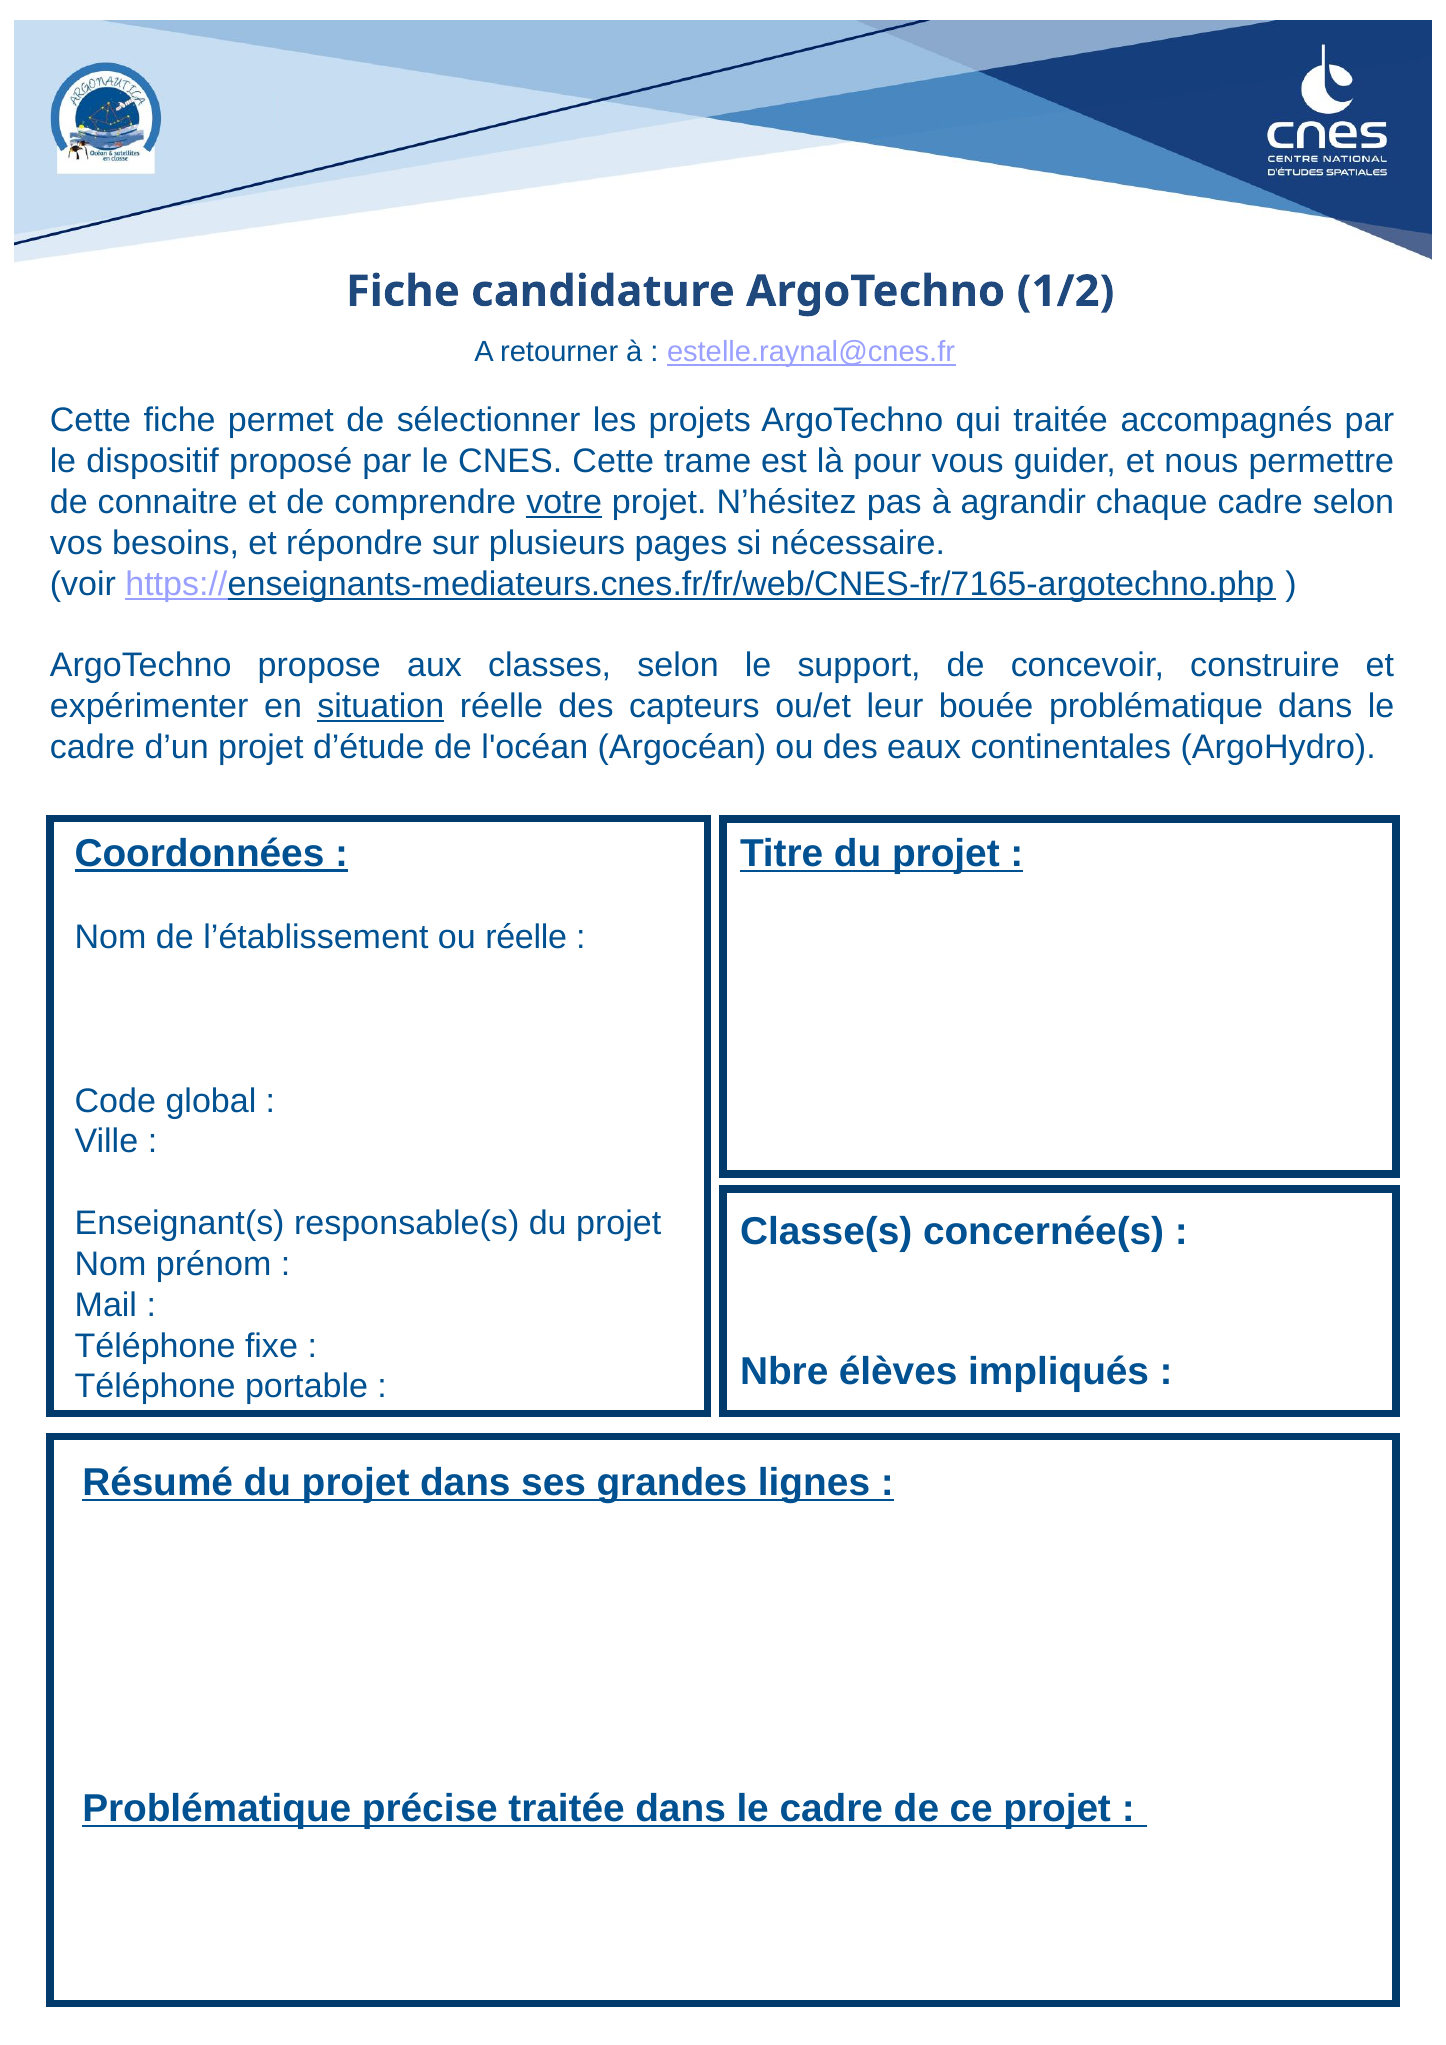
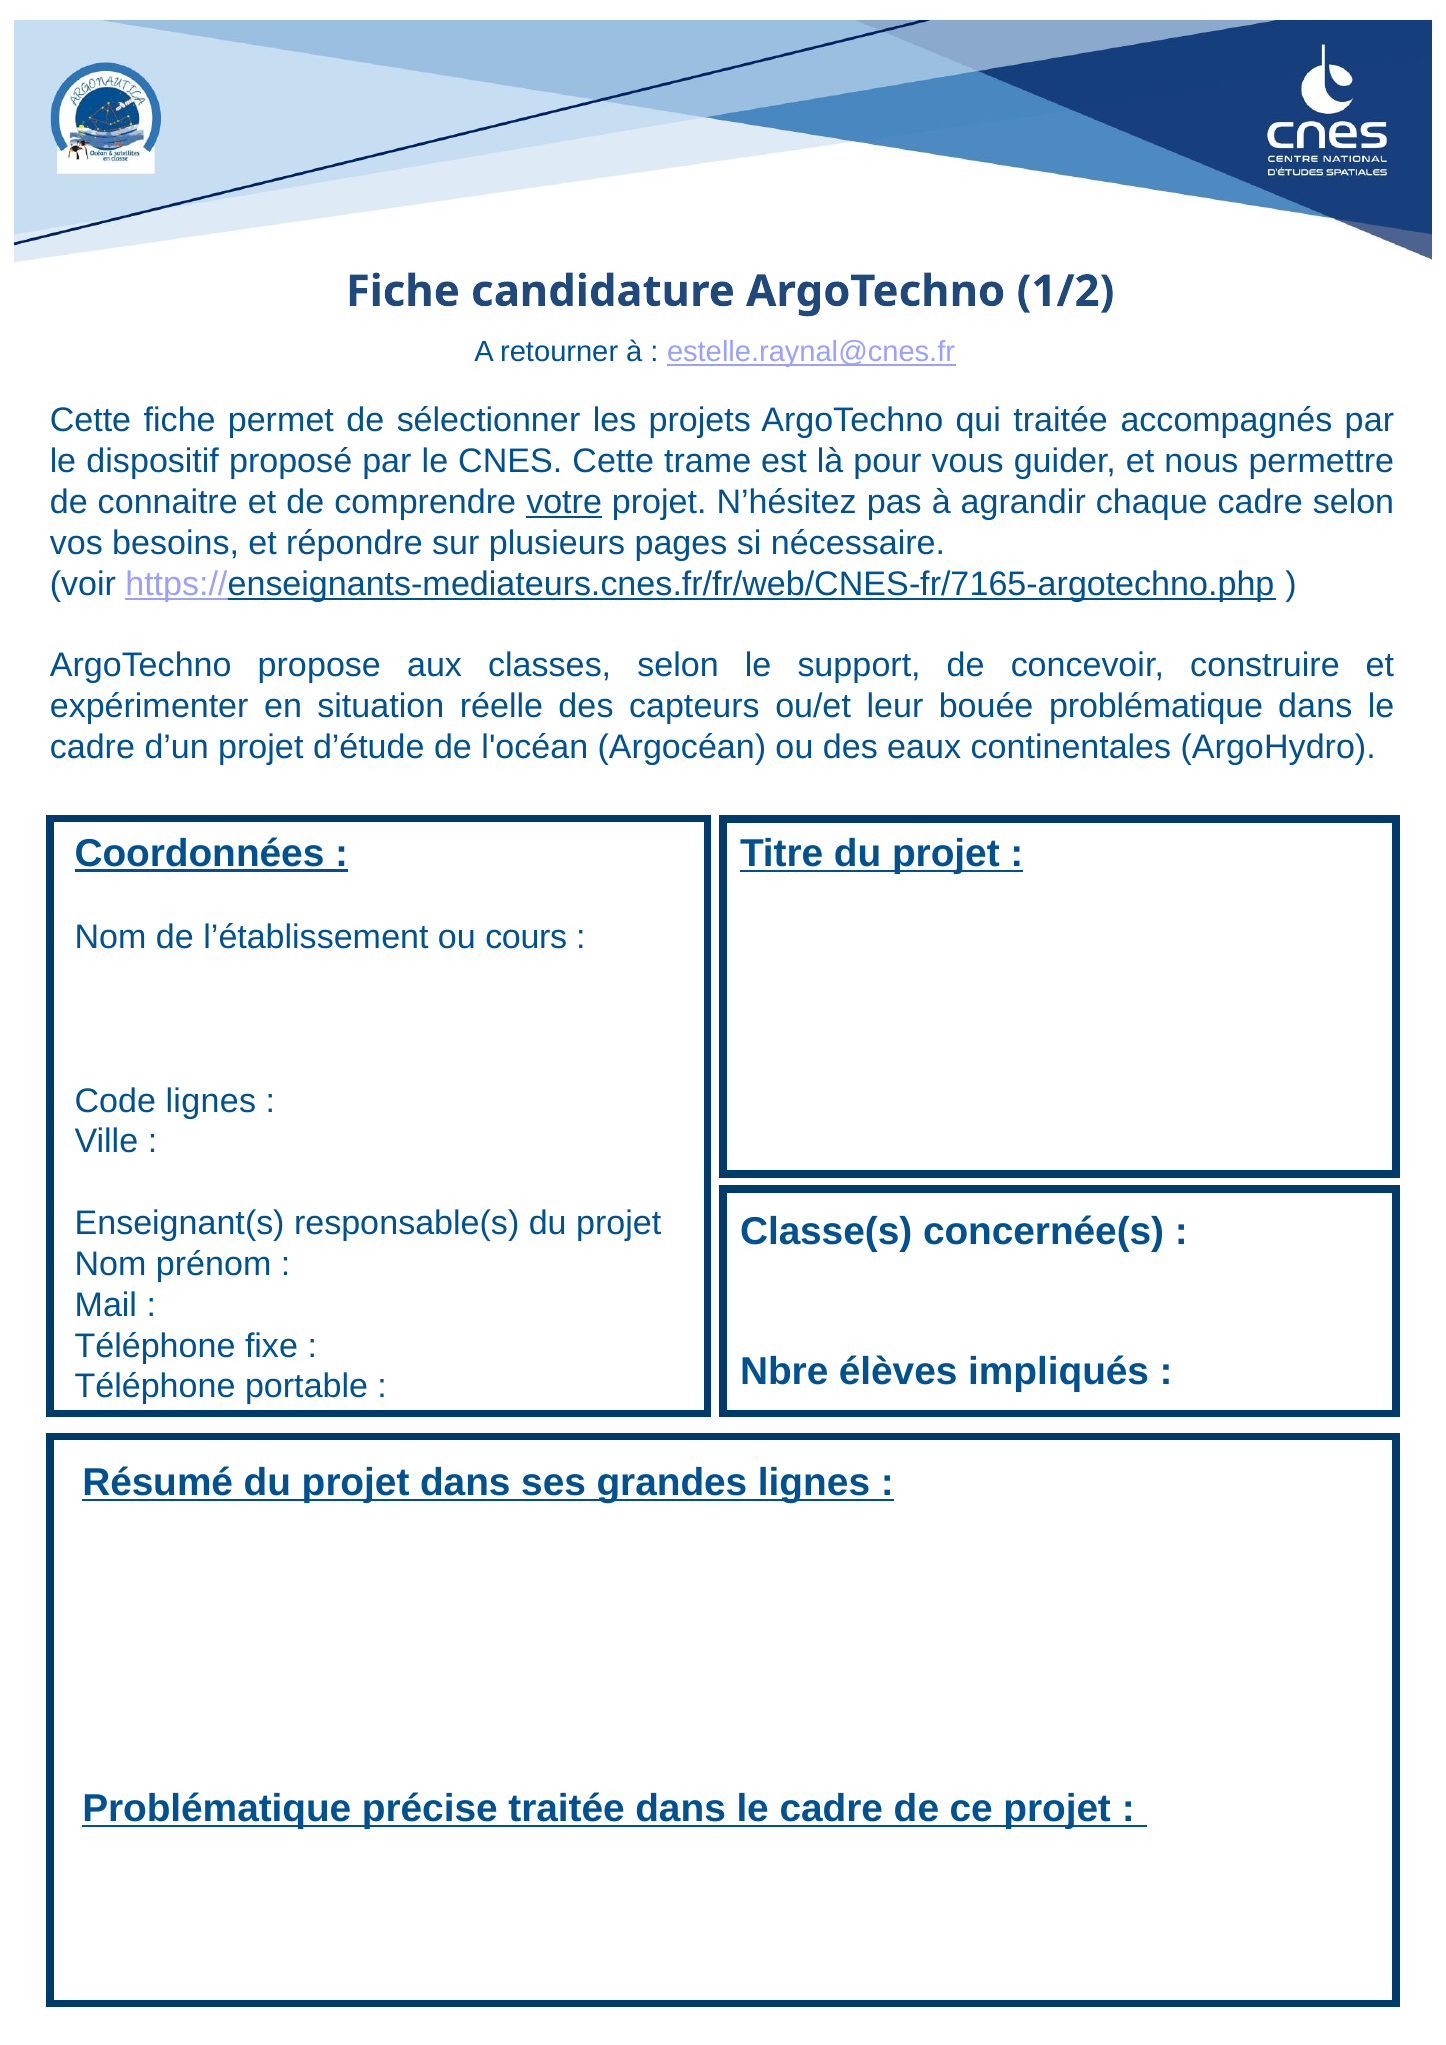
situation underline: present -> none (381, 706)
ou réelle: réelle -> cours (526, 938)
Code global: global -> lignes (211, 1101)
